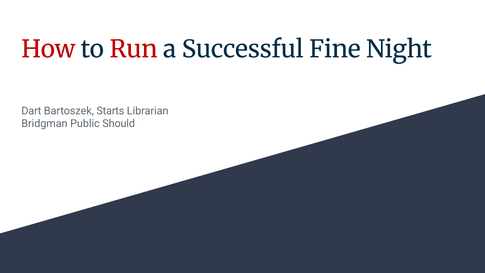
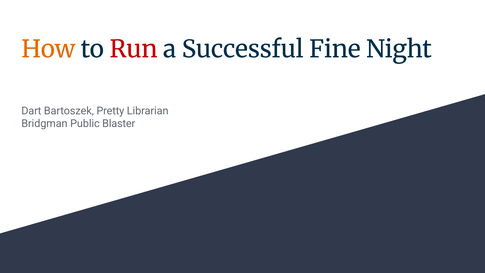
How colour: red -> orange (48, 49)
Starts: Starts -> Pretty (110, 111)
Should: Should -> Blaster (119, 123)
